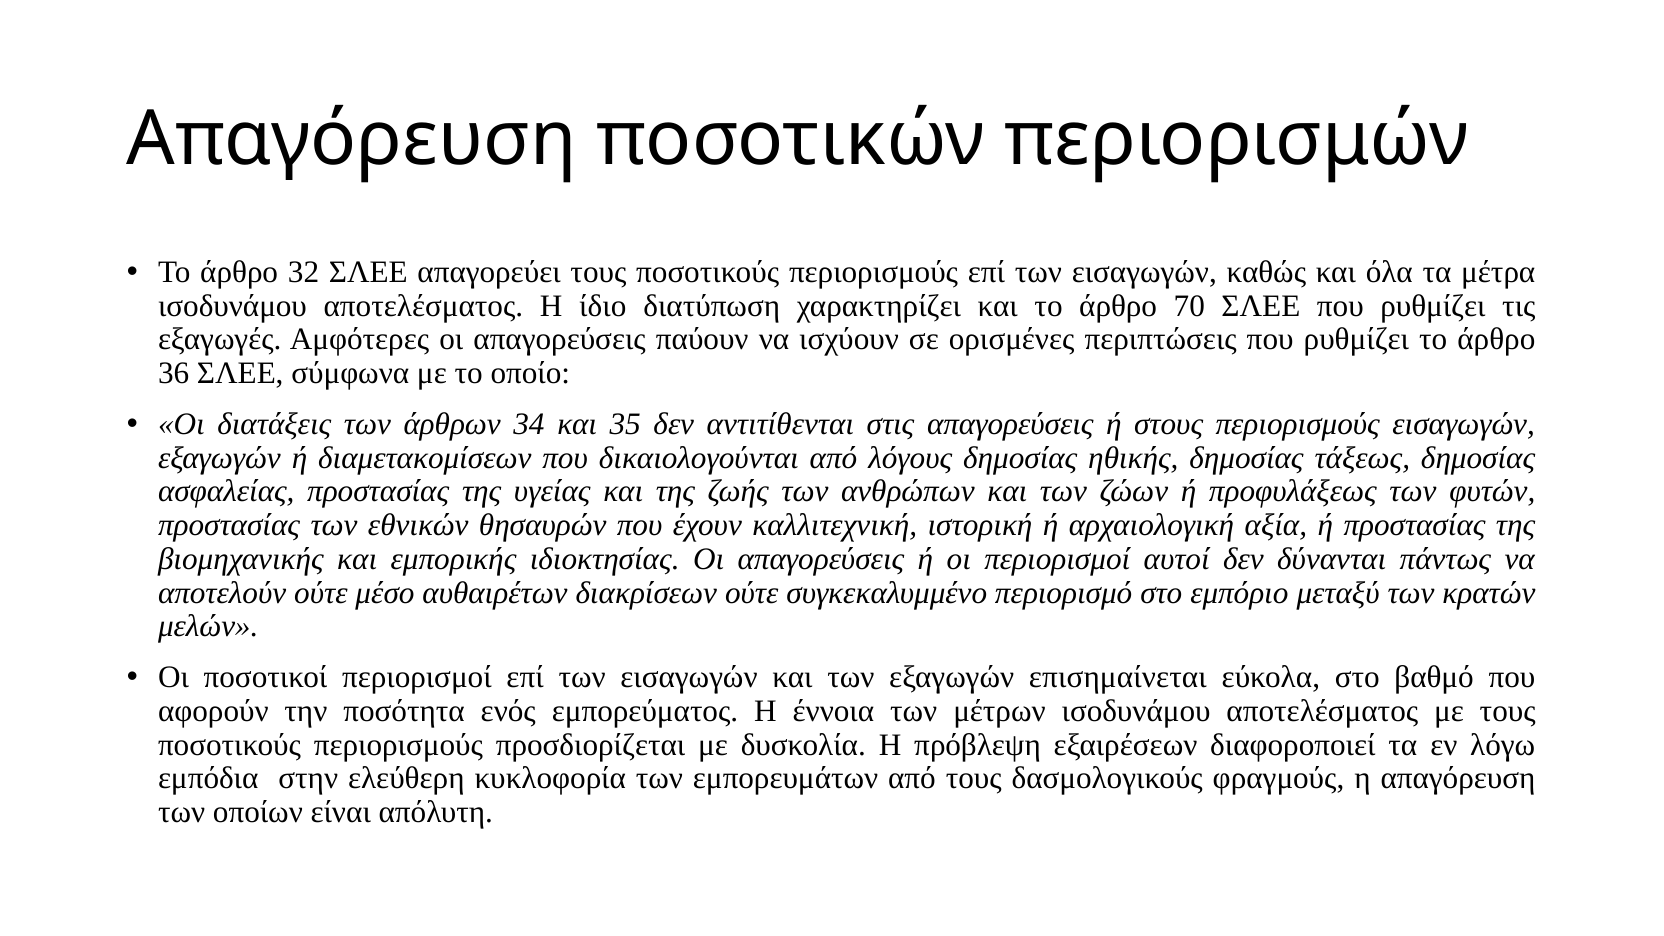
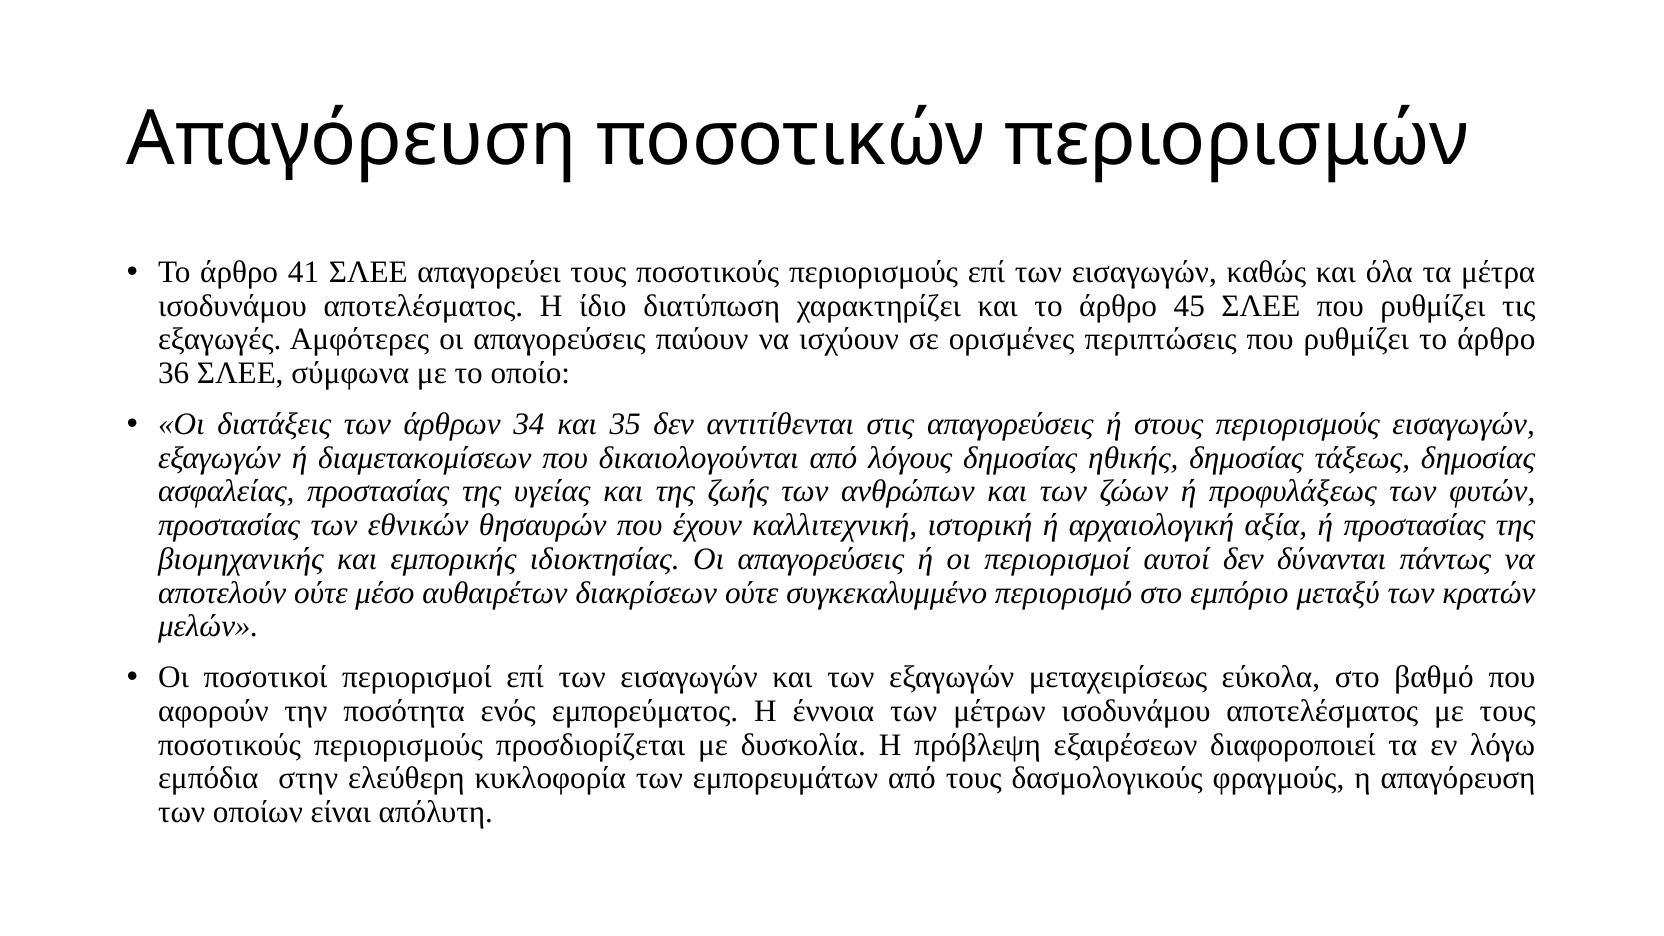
32: 32 -> 41 (304, 272)
70: 70 -> 45 (1189, 306)
επισημαίνεται: επισημαίνεται -> μεταχειρίσεως (1118, 678)
